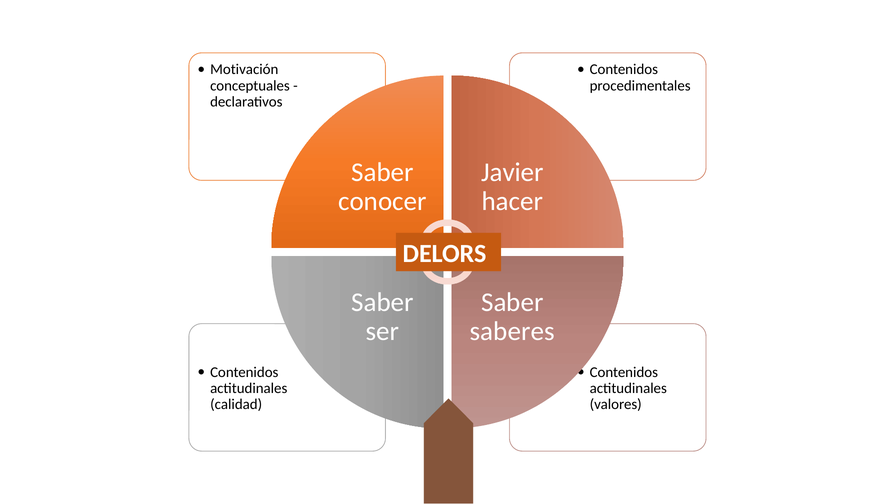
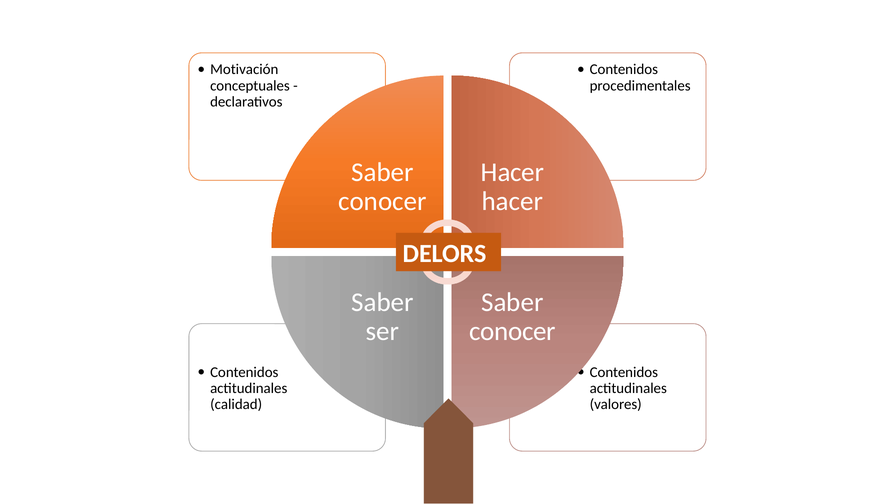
Javier: Javier -> Hacer (512, 172)
saberes: saberes -> conocer (512, 331)
